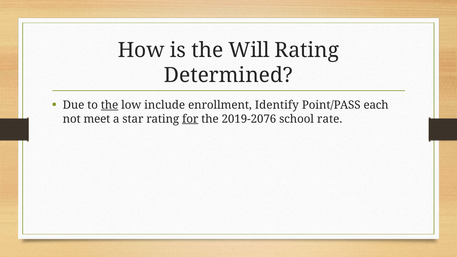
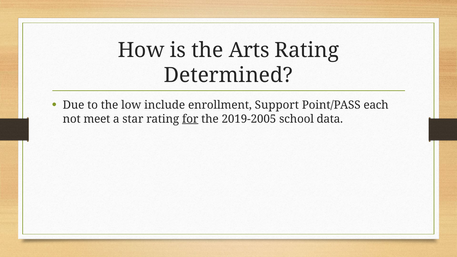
Will: Will -> Arts (249, 50)
the underline: present -> none (110, 105)
Identify: Identify -> Support (277, 105)
2019-2076: 2019-2076 -> 2019-2005 (249, 119)
rate: rate -> data (330, 119)
